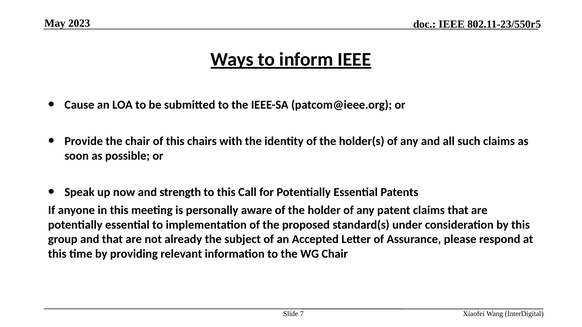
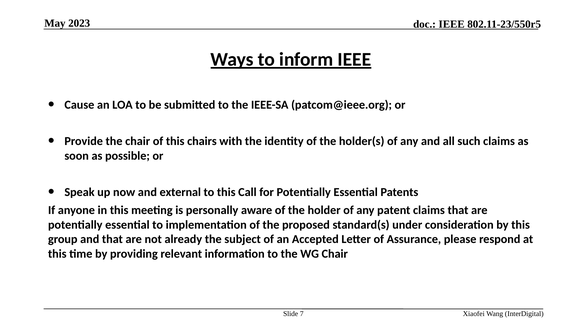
strength: strength -> external (180, 192)
